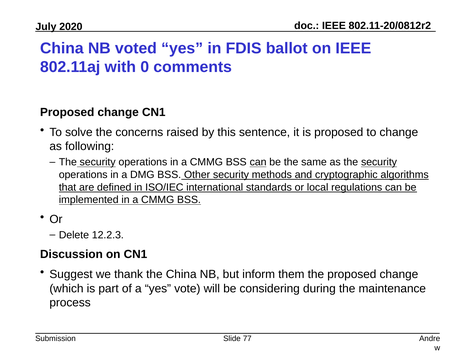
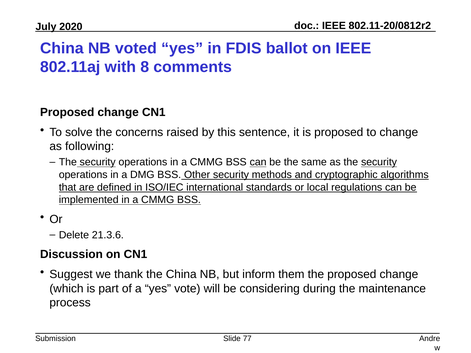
0: 0 -> 8 (145, 67)
12.2.3: 12.2.3 -> 21.3.6 (108, 235)
